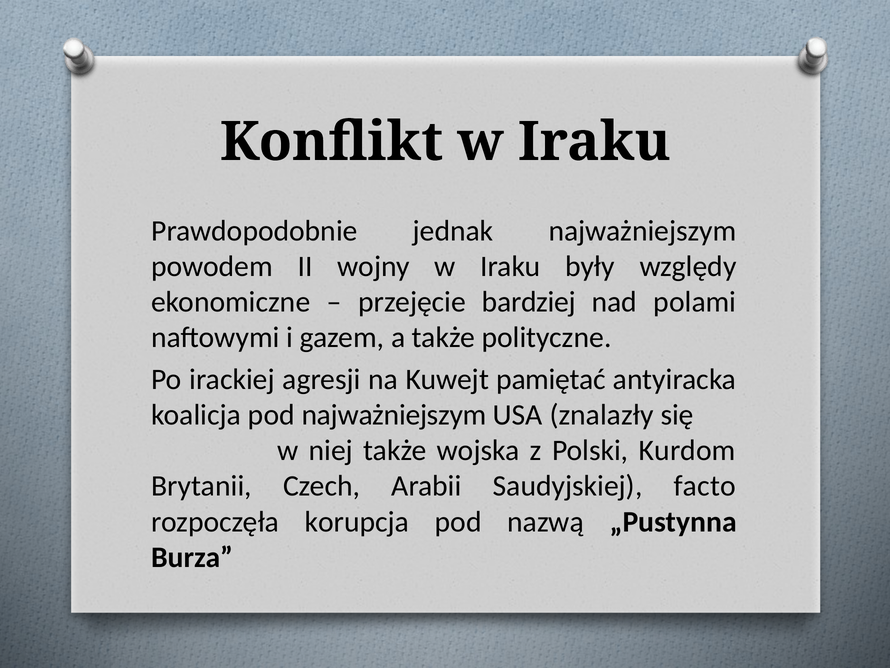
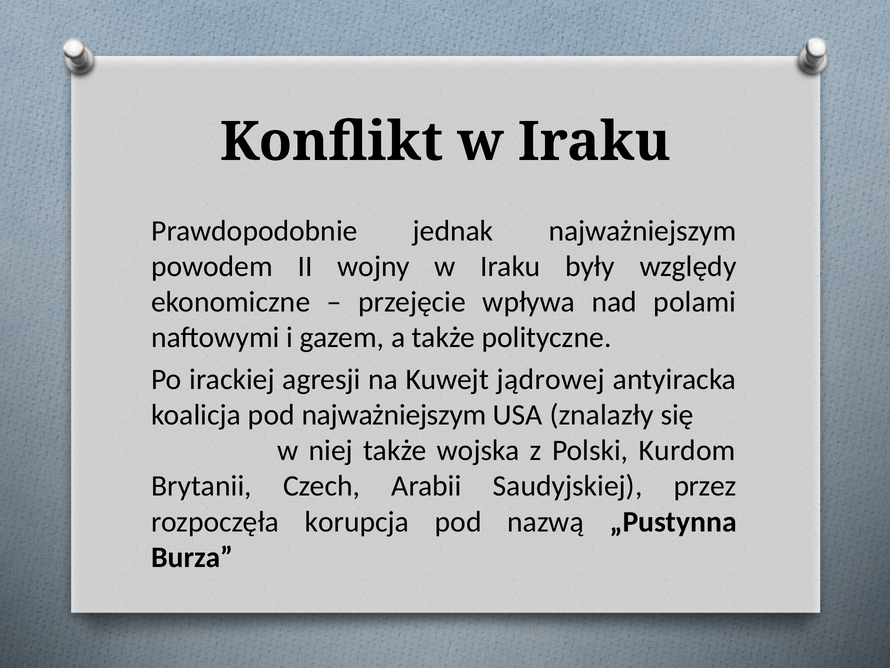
bardziej: bardziej -> wpływa (529, 302)
pamiętać: pamiętać -> jądrowej (551, 379)
facto: facto -> przez (705, 486)
